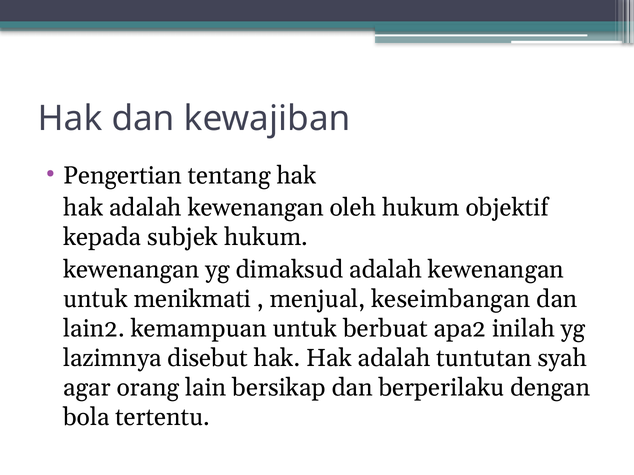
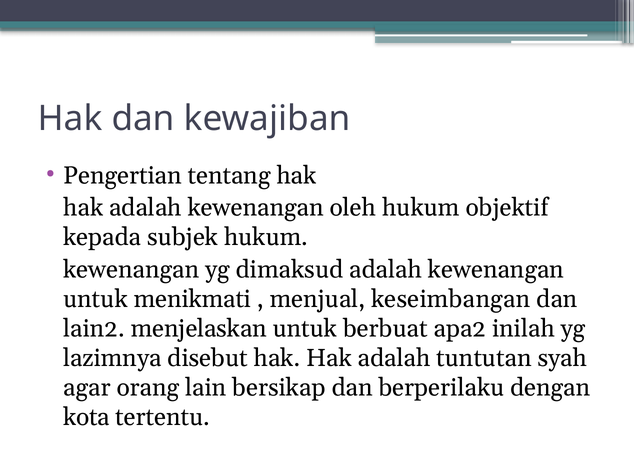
kemampuan: kemampuan -> menjelaskan (199, 329)
bola: bola -> kota (86, 418)
